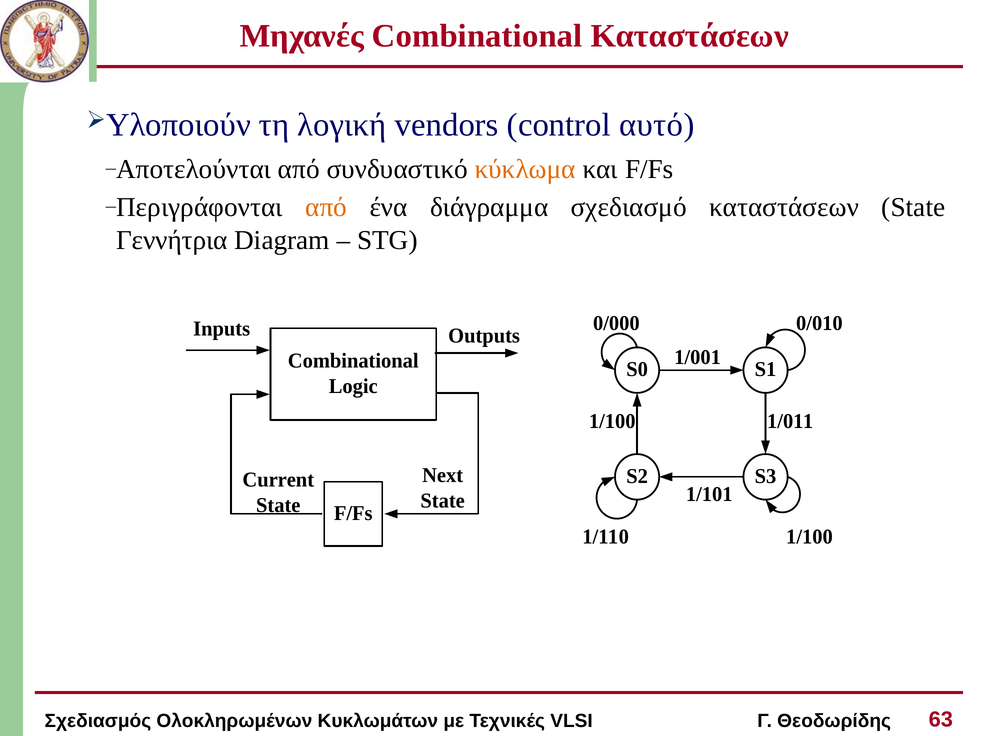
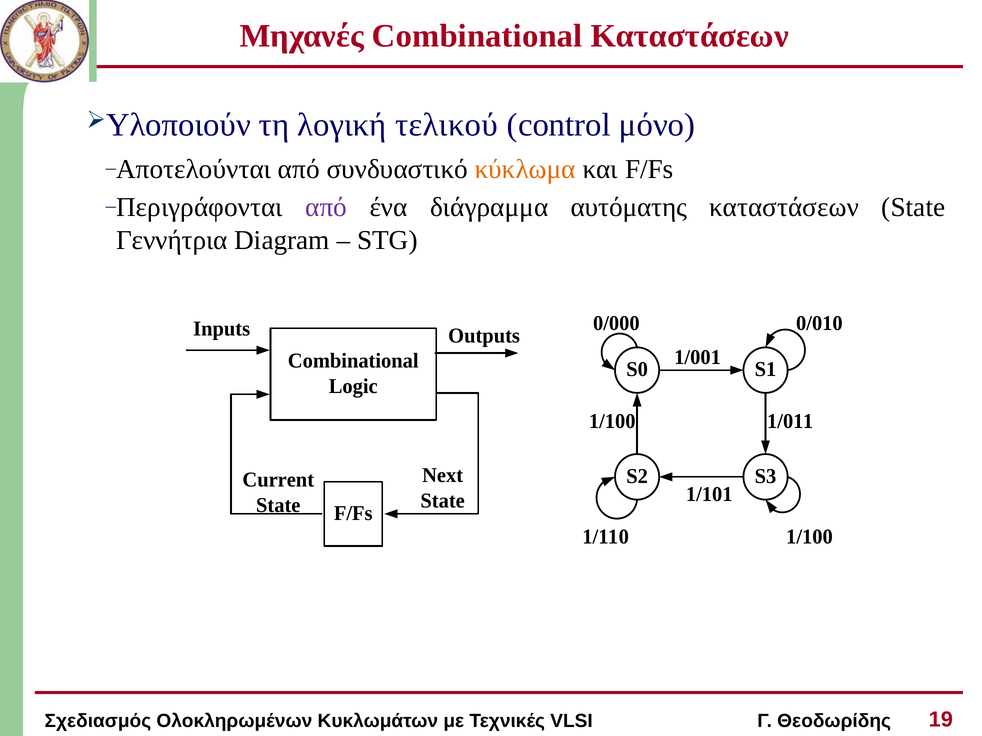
vendors: vendors -> τελικού (447, 125)
αυτό: αυτό -> μόνο (657, 125)
από colour: orange -> purple (326, 208)
σχεδιασμό: σχεδιασμό -> αυτόματης (629, 208)
63: 63 -> 19 (941, 720)
